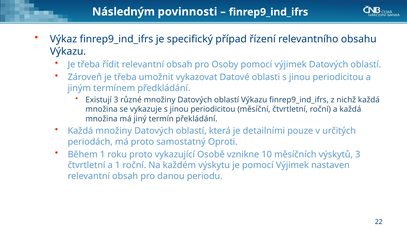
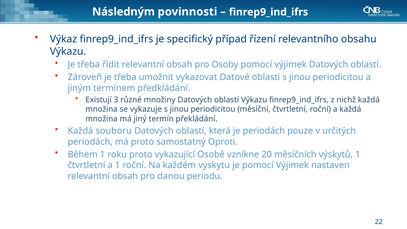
Každá množiny: množiny -> souboru (114, 131)
je detailními: detailními -> periodách (264, 131)
10: 10 -> 20 (267, 154)
výskytů 3: 3 -> 1 (358, 154)
